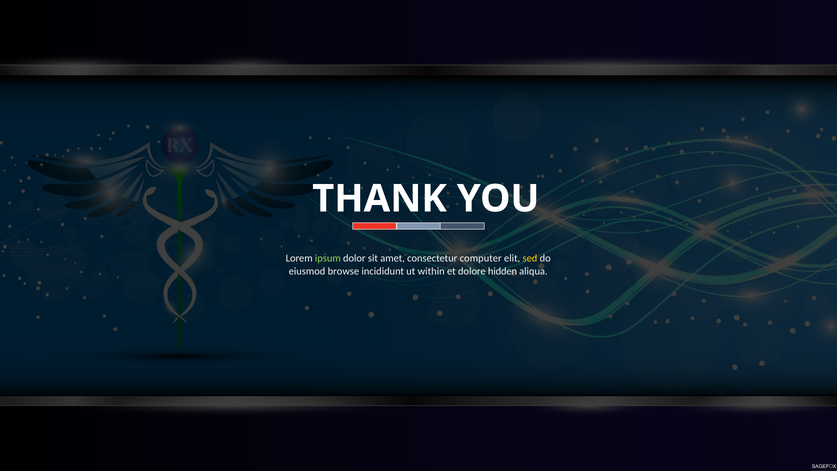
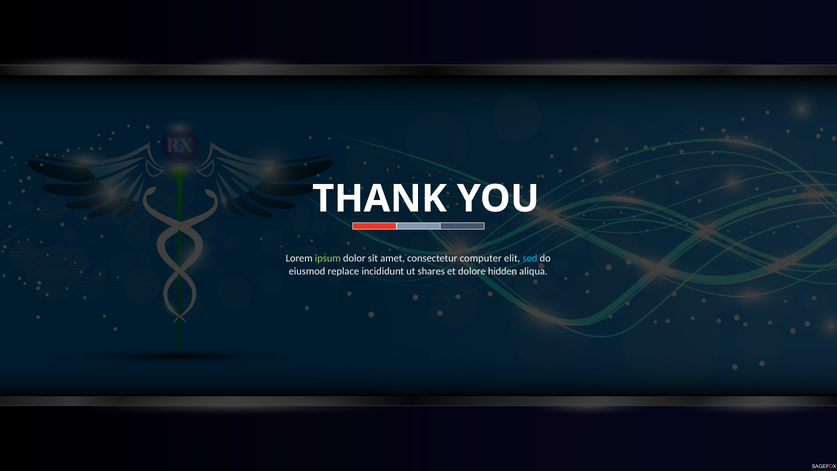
sed colour: yellow -> light blue (530, 258)
browse: browse -> replace (343, 271)
within: within -> shares (431, 271)
